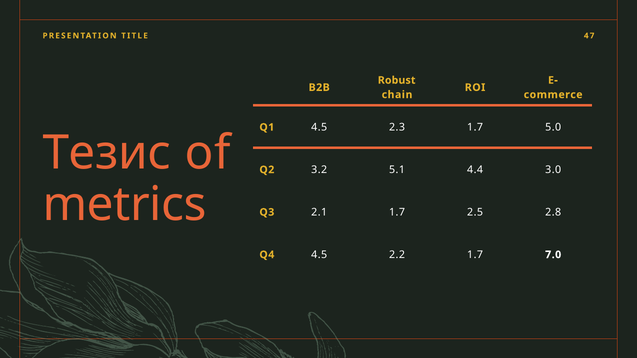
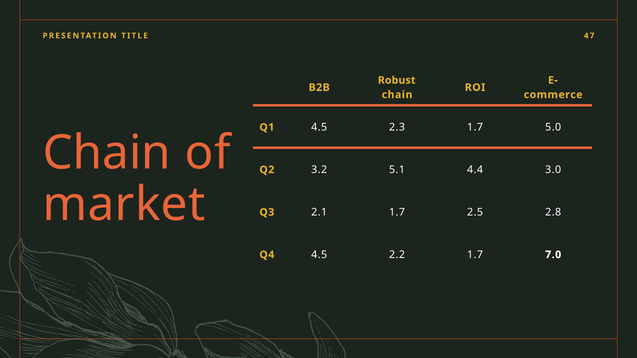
Тезис: Тезис -> Chain (107, 153)
metrics: metrics -> market (124, 205)
